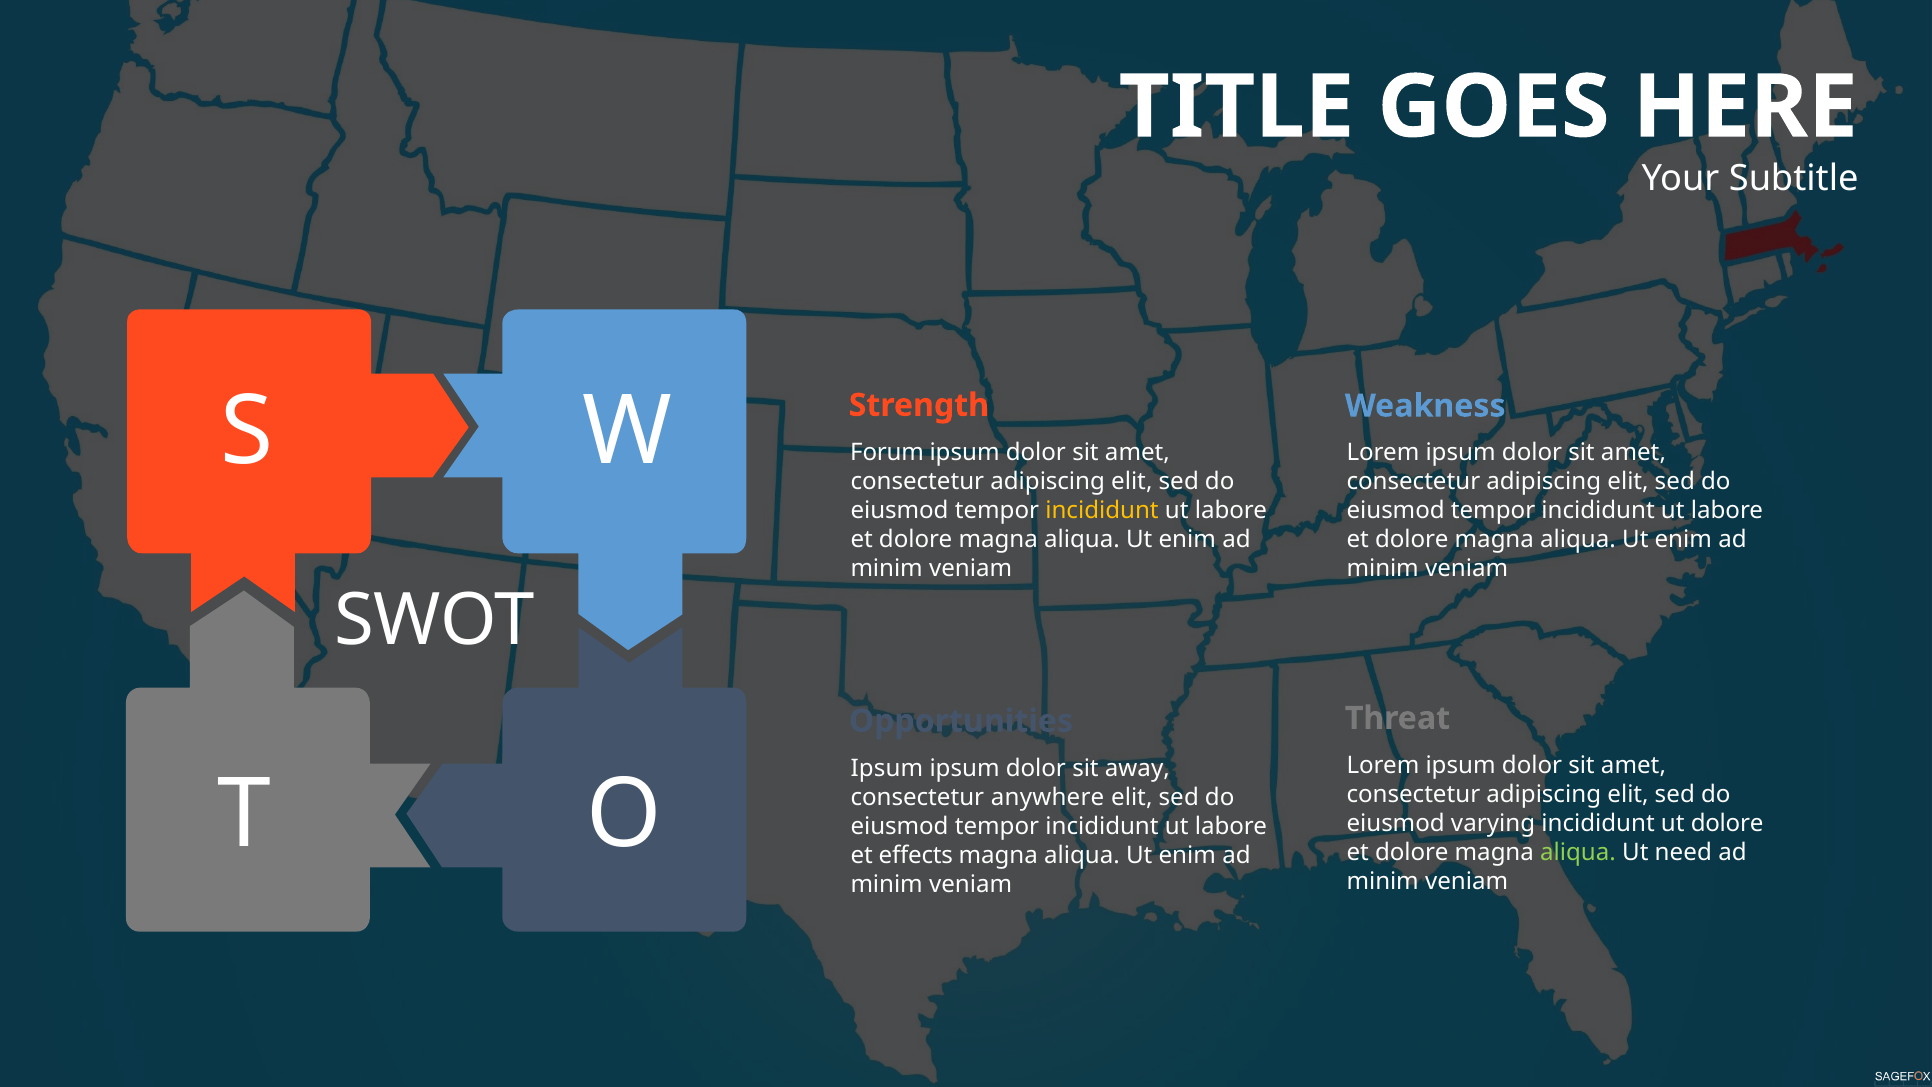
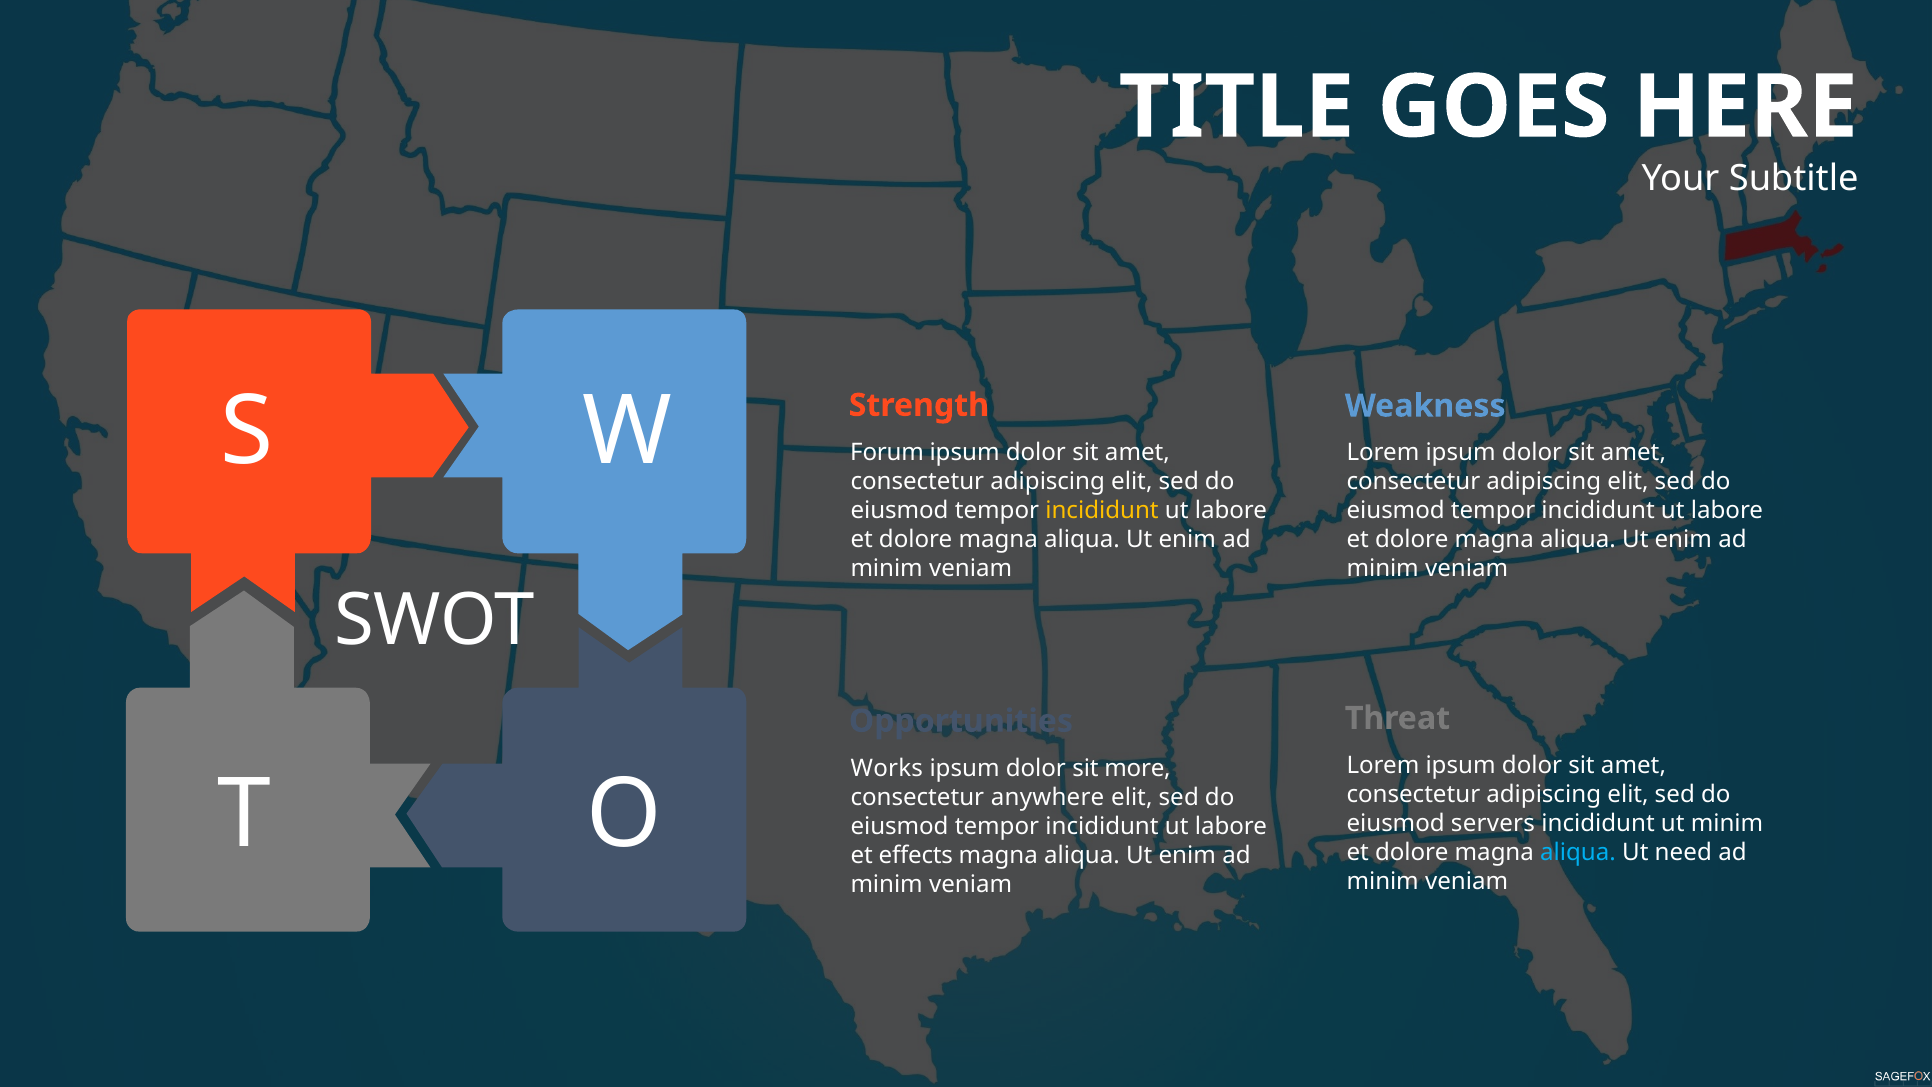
Ipsum: Ipsum -> Works (887, 768)
away: away -> more (1138, 768)
varying: varying -> servers (1493, 823)
ut dolore: dolore -> minim (1727, 823)
aliqua colour: light green -> light blue (1578, 852)
